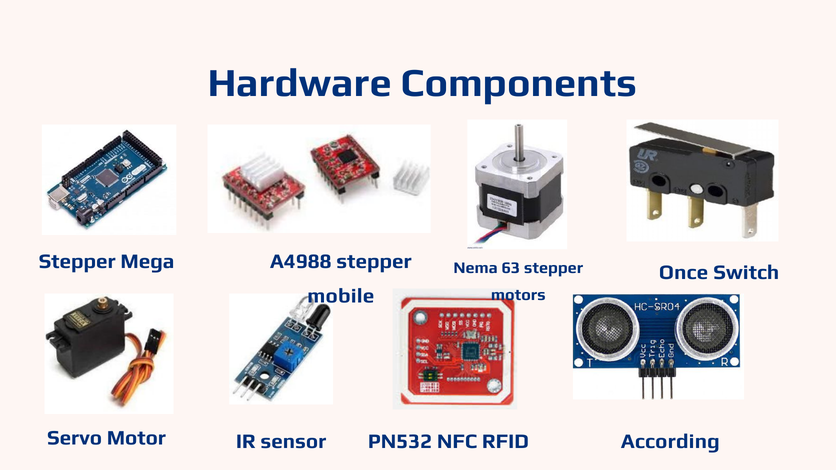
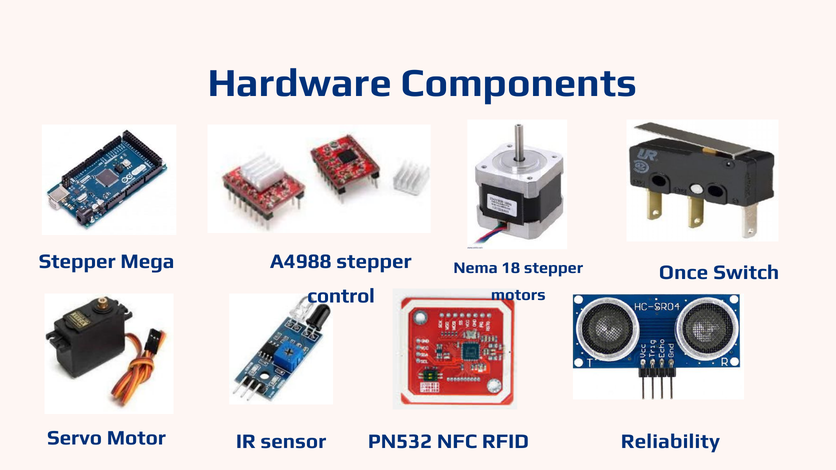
63: 63 -> 18 (511, 268)
mobile: mobile -> control (341, 296)
According: According -> Reliability (670, 442)
